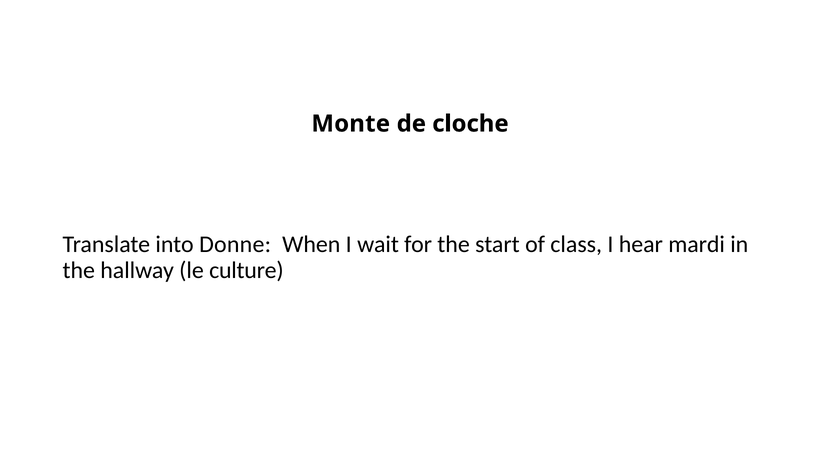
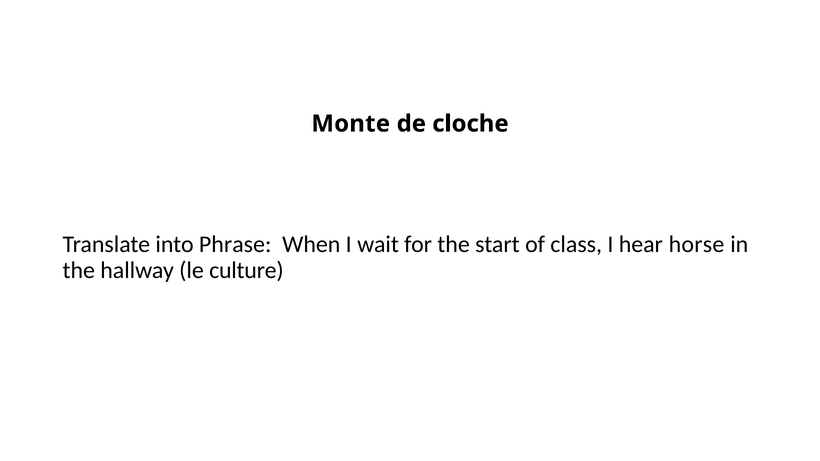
Donne: Donne -> Phrase (235, 245)
mardi: mardi -> horse (696, 245)
